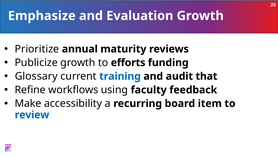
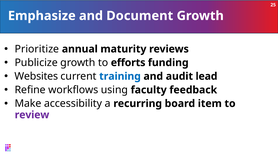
Evaluation: Evaluation -> Document (140, 16)
Glossary: Glossary -> Websites (36, 76)
that: that -> lead (206, 76)
review colour: blue -> purple (32, 114)
